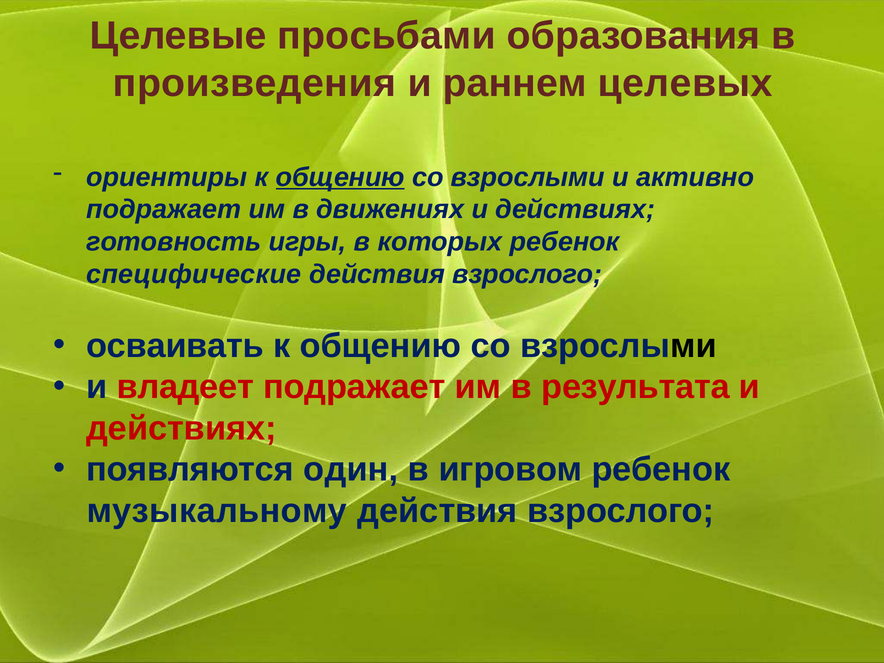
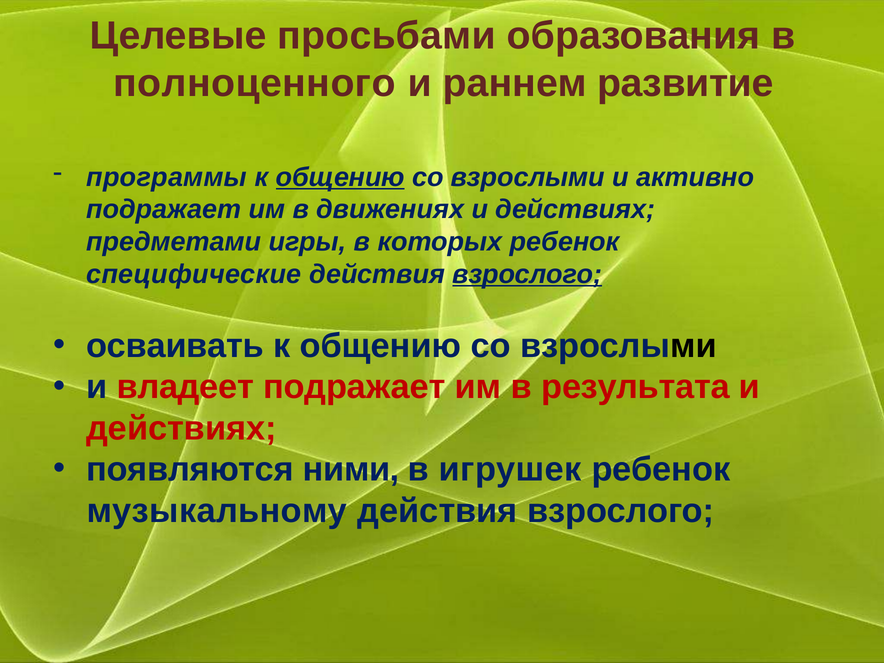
произведения: произведения -> полноценного (254, 83)
целевых: целевых -> развитие (685, 83)
ориентиры: ориентиры -> программы (167, 177)
готовность: готовность -> предметами (174, 242)
взрослого underline: none -> present (527, 274)
один: один -> ними (351, 469)
игровом: игровом -> игрушек (510, 469)
